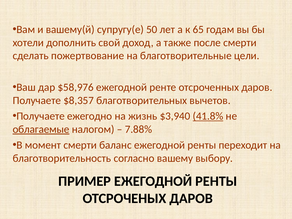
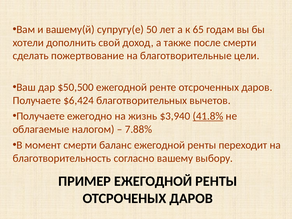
$58,976: $58,976 -> $50,500 (76, 87)
$8,357: $8,357 -> $6,424 (79, 100)
облагаемые underline: present -> none (41, 129)
